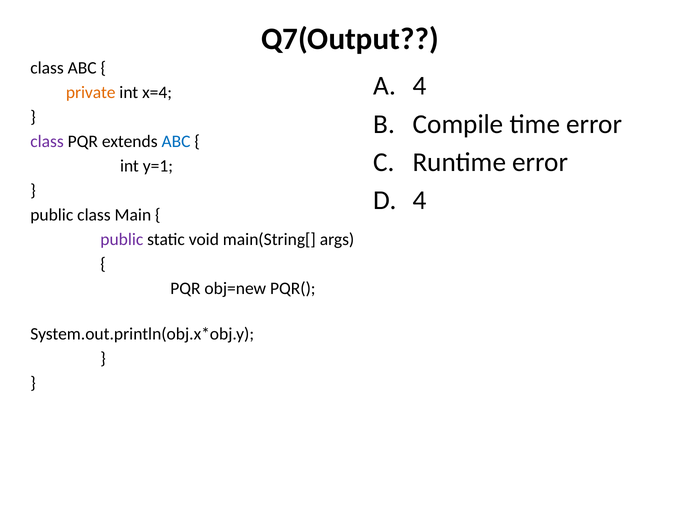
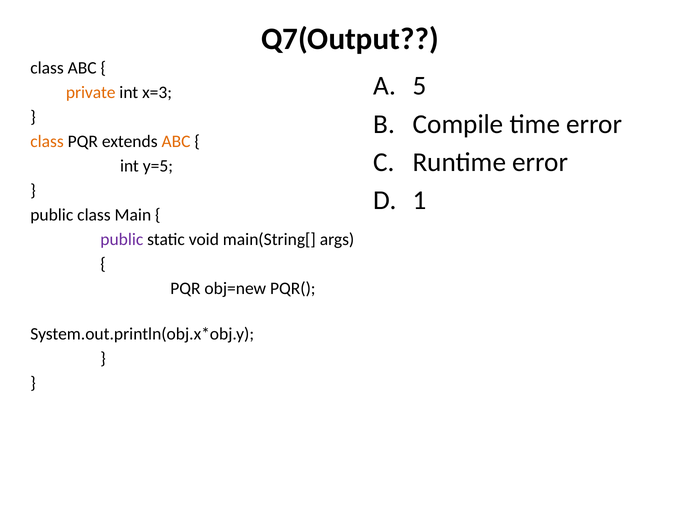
4: 4 -> 5 (420, 86)
x=4: x=4 -> x=3 (157, 92)
class colour: purple -> orange (47, 141)
ABC colour: blue -> orange (176, 141)
y=1: y=1 -> y=5 (158, 166)
4: 4 -> 1 (420, 200)
